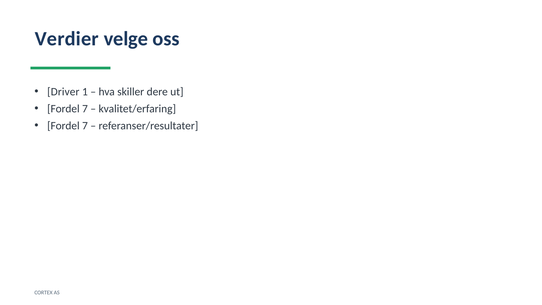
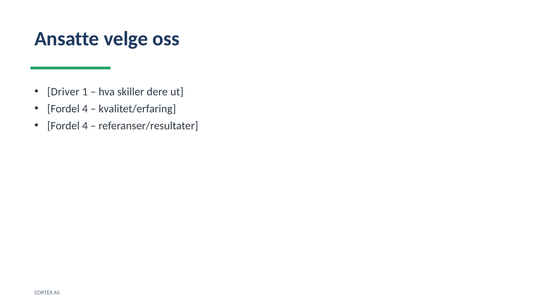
Verdier: Verdier -> Ansatte (67, 39)
7: 7 -> 4 (85, 109)
7: 7 -> 4 (85, 126)
